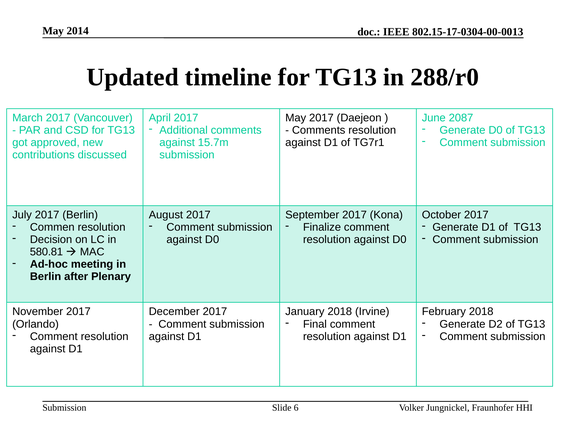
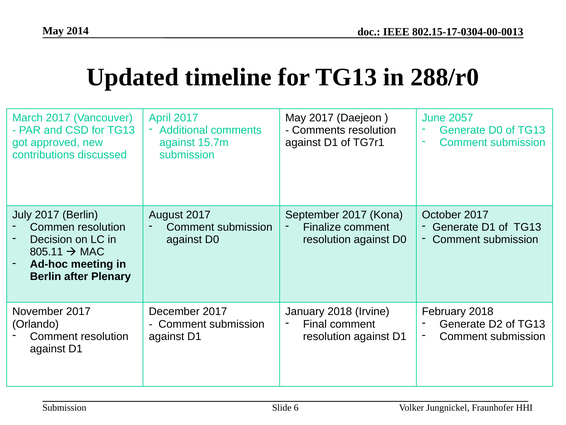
2087: 2087 -> 2057 (461, 118)
580.81: 580.81 -> 805.11 (46, 252)
